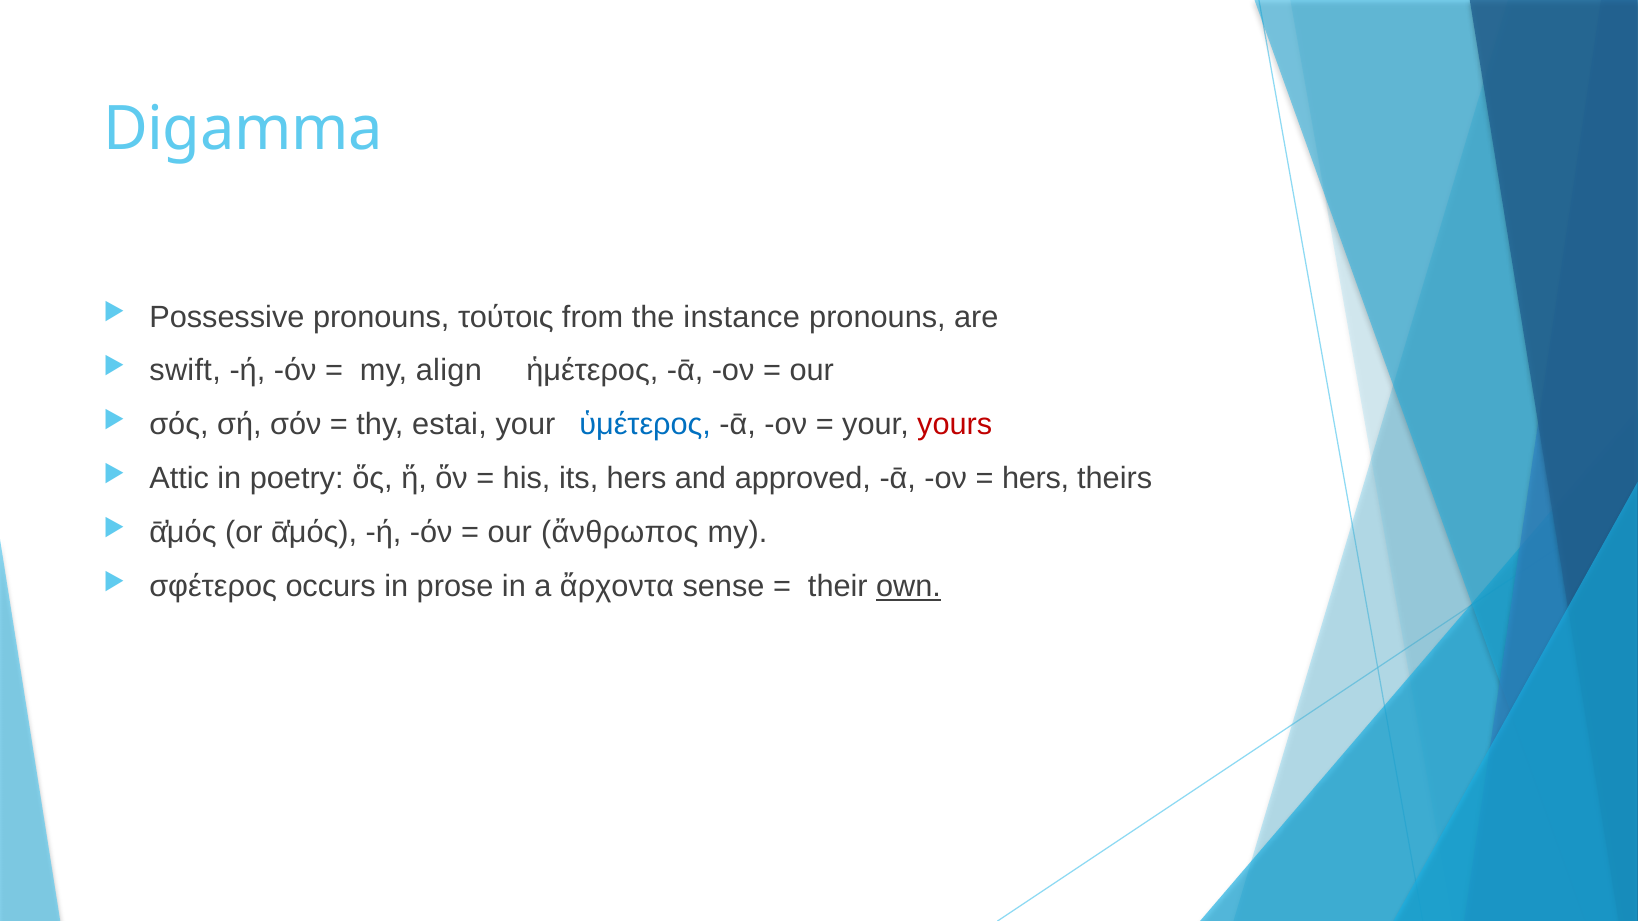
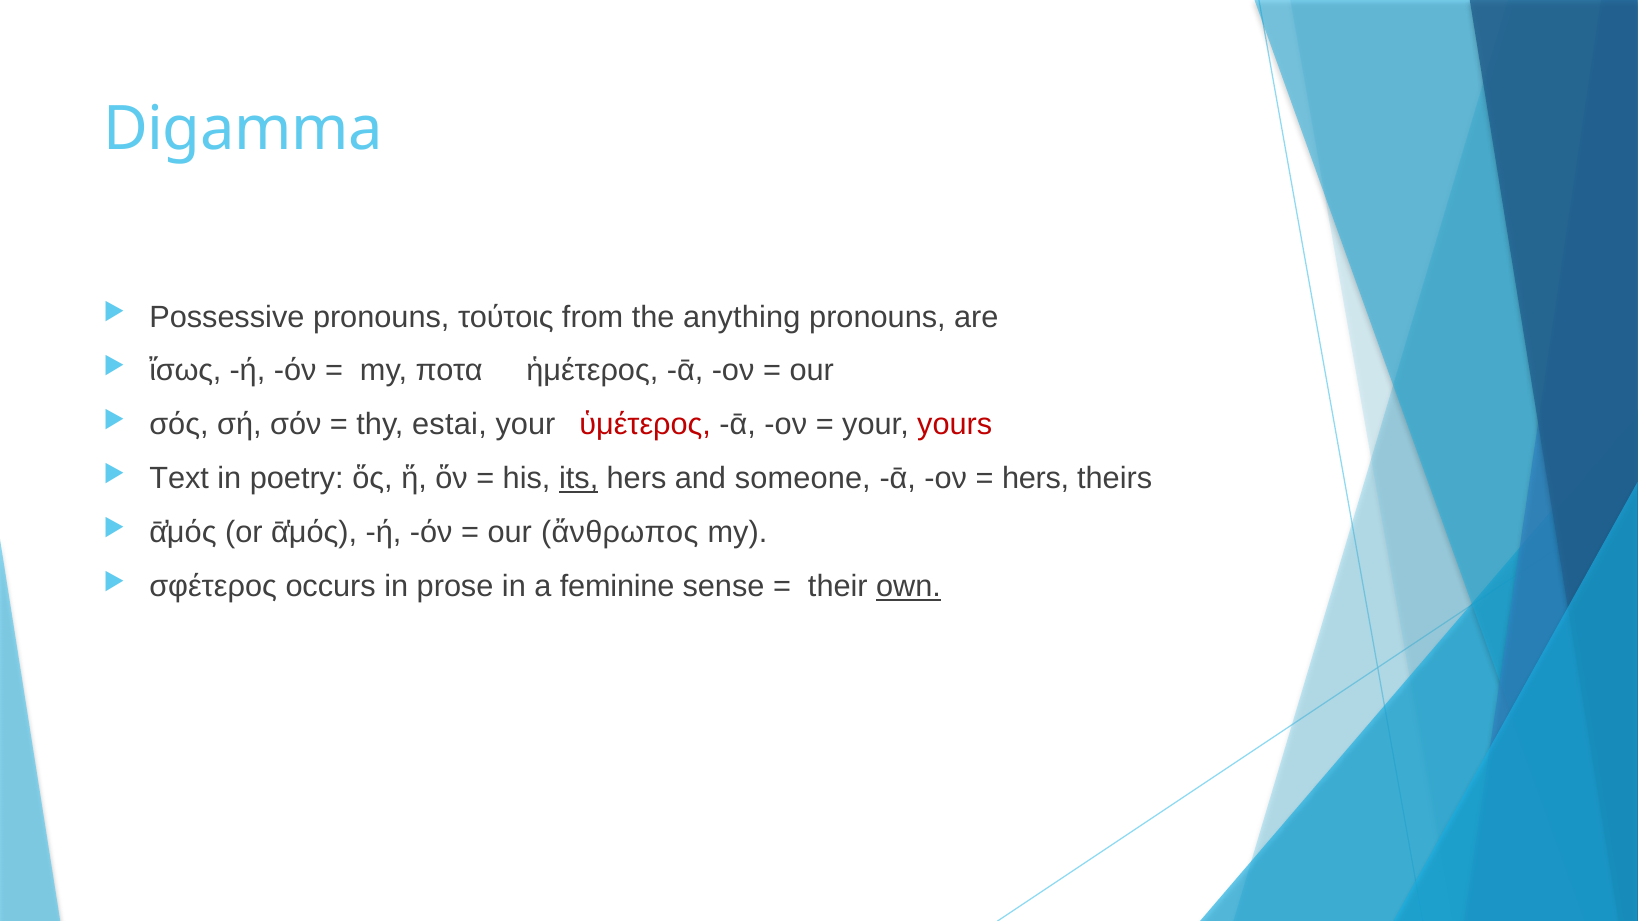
instance: instance -> anything (742, 317)
swift: swift -> ἴσως (185, 371)
align: align -> ποτα (449, 371)
ὑμέτερος colour: blue -> red (645, 425)
Attic: Attic -> Text (179, 479)
its underline: none -> present (579, 479)
approved: approved -> someone (803, 479)
ἄρχοντα: ἄρχοντα -> feminine (617, 587)
